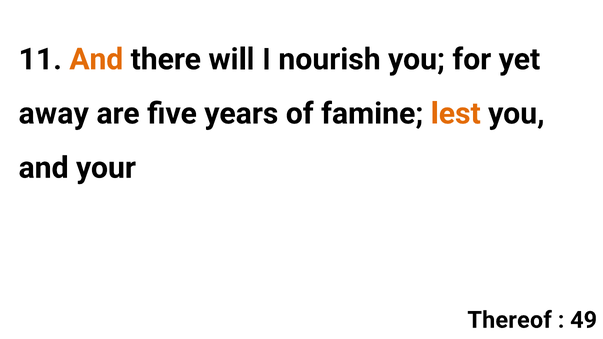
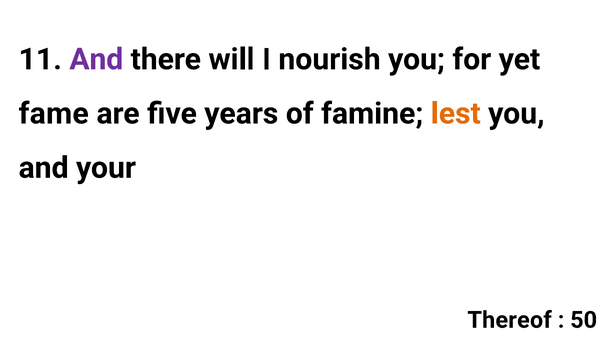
And colour: orange -> purple (96, 59)
away: away -> fame (54, 114)
49: 49 -> 50 (584, 320)
